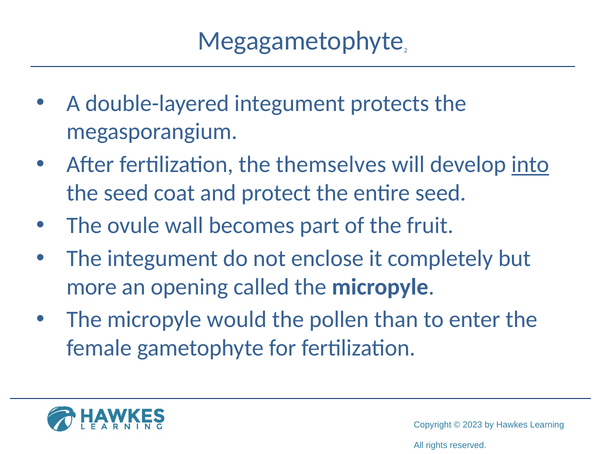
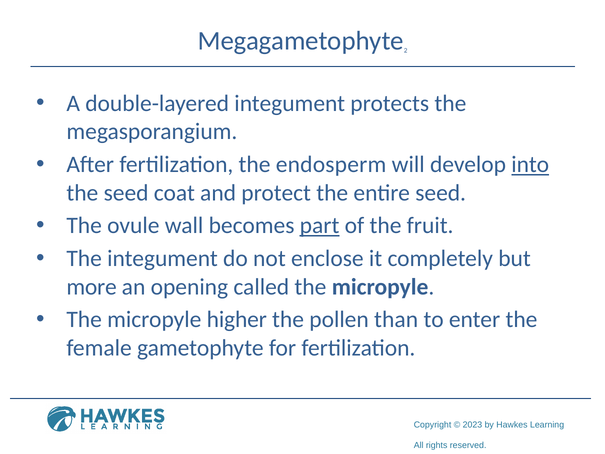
themselves: themselves -> endosperm (331, 164)
part underline: none -> present (320, 226)
would: would -> higher (237, 320)
